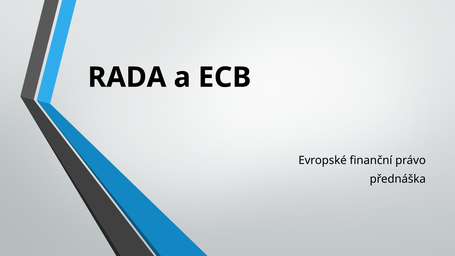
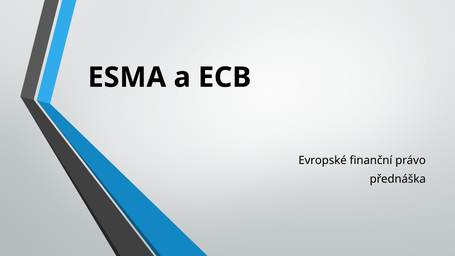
RADA: RADA -> ESMA (127, 77)
